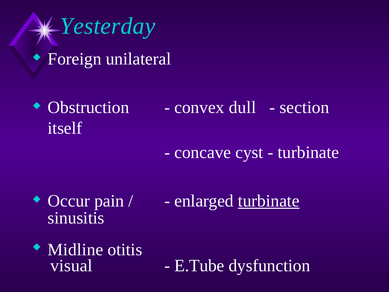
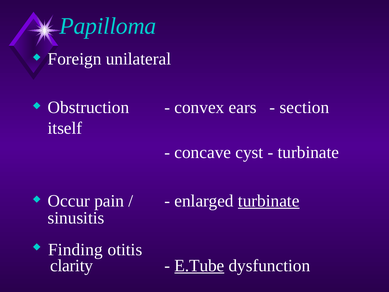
Yesterday: Yesterday -> Papilloma (108, 26)
dull: dull -> ears (243, 107)
Midline: Midline -> Finding (75, 249)
visual: visual -> clarity (72, 265)
E.Tube underline: none -> present (199, 265)
